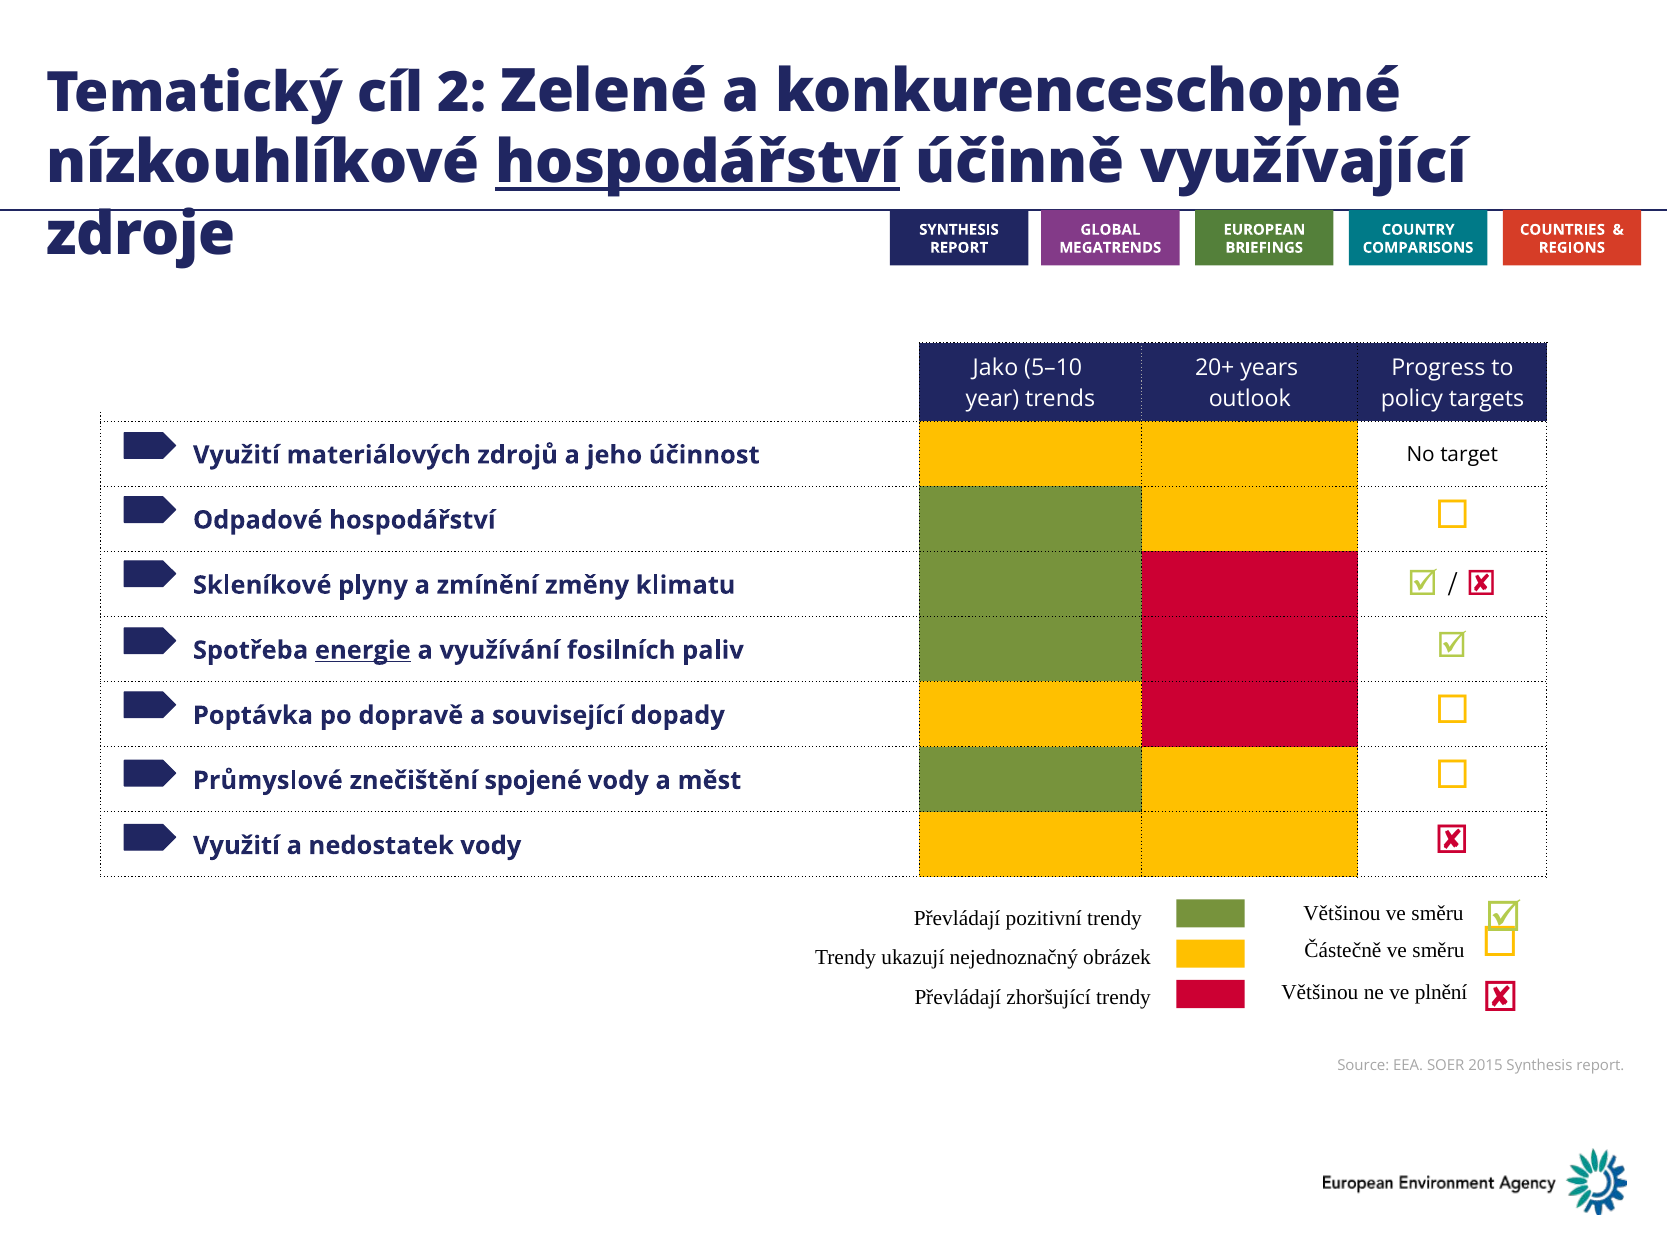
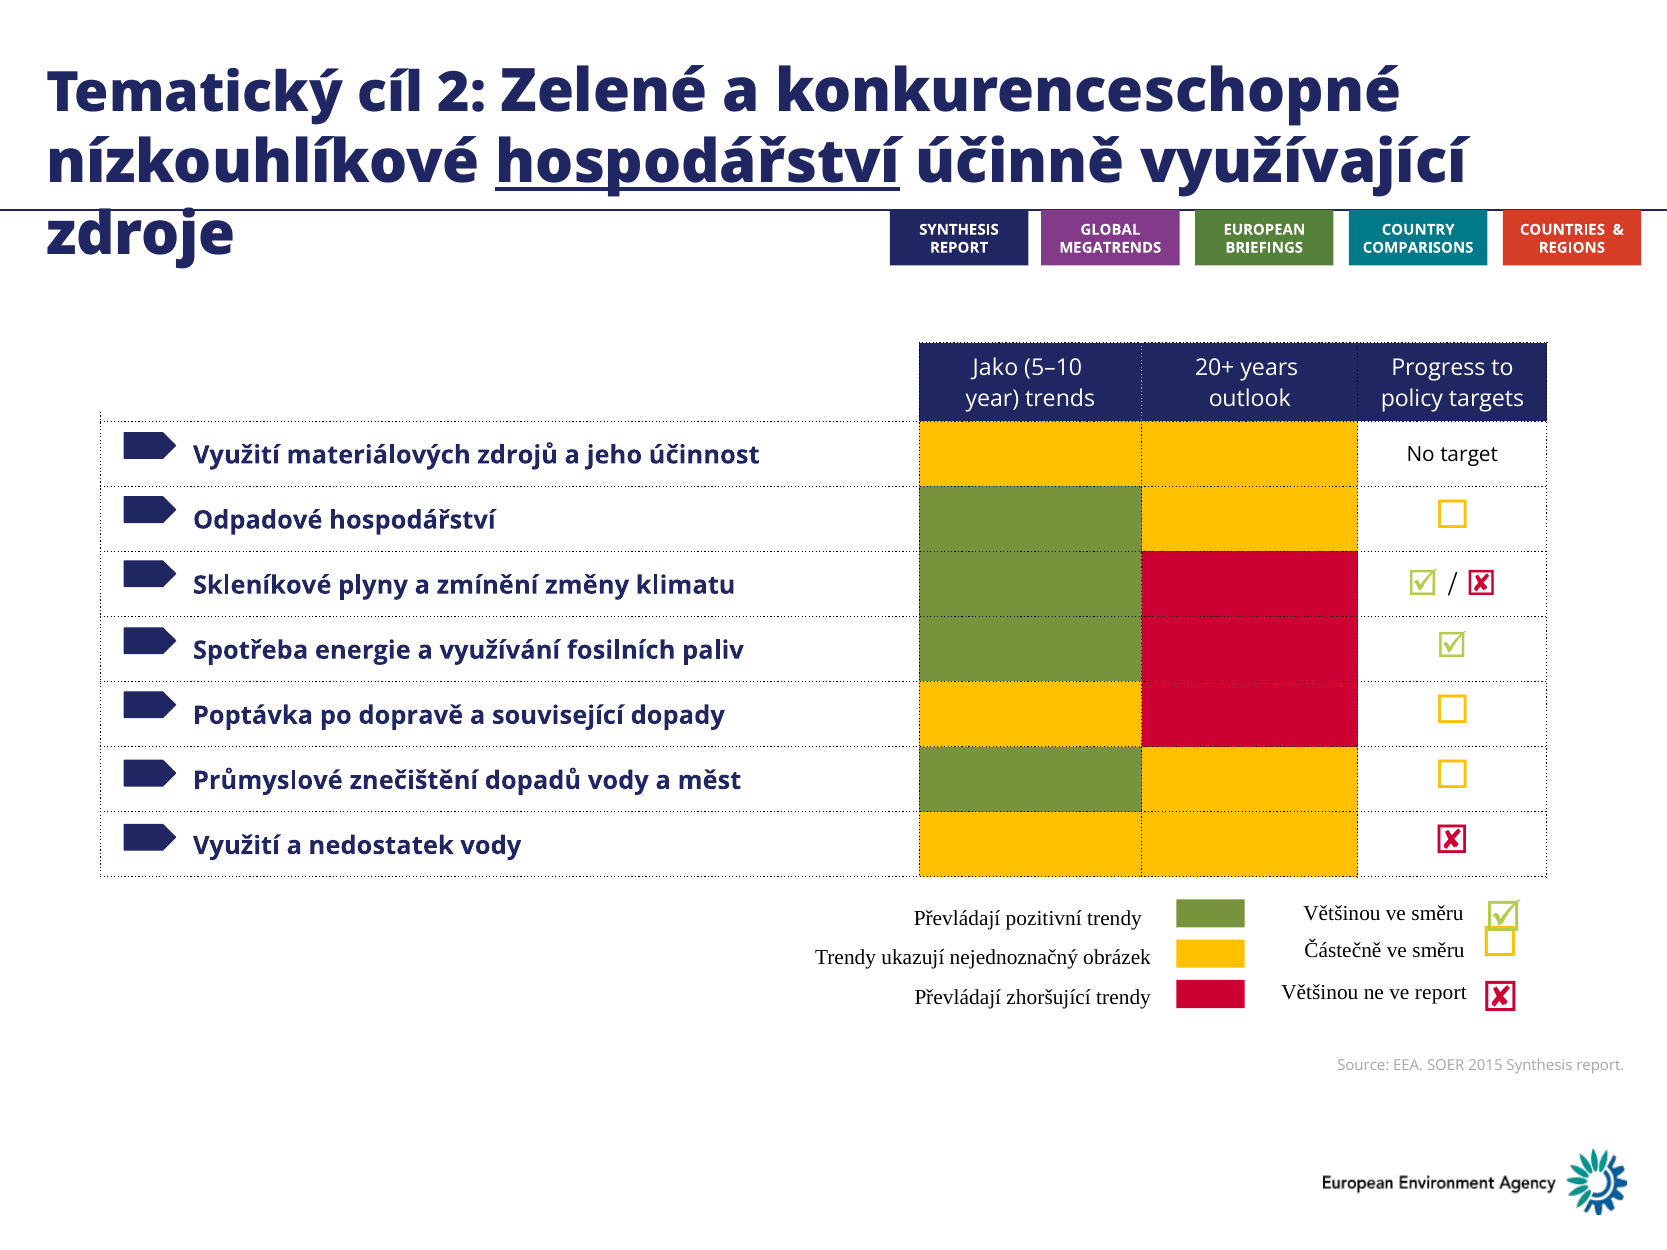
energie underline: present -> none (363, 650)
spojené: spojené -> dopadů (533, 781)
ve plnění: plnění -> report (1441, 992)
